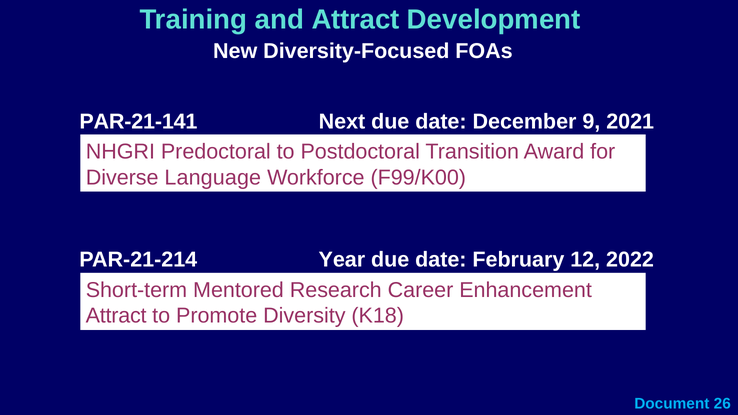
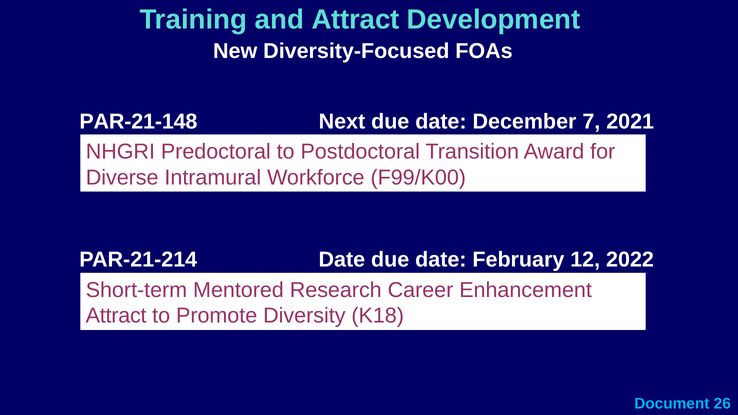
PAR-21-141: PAR-21-141 -> PAR-21-148 (138, 122)
9: 9 -> 7 (591, 122)
Language: Language -> Intramural (213, 178)
PAR-21-214 Year: Year -> Date (342, 260)
